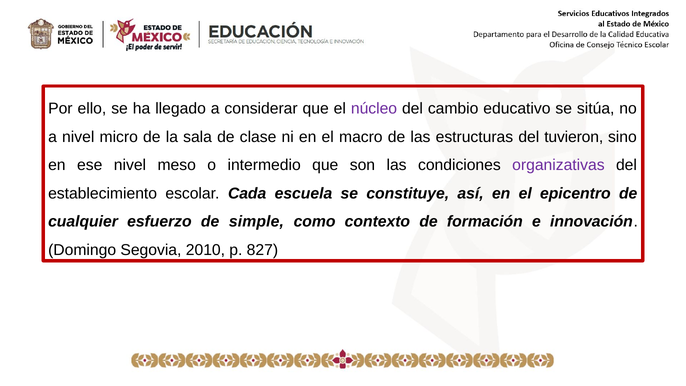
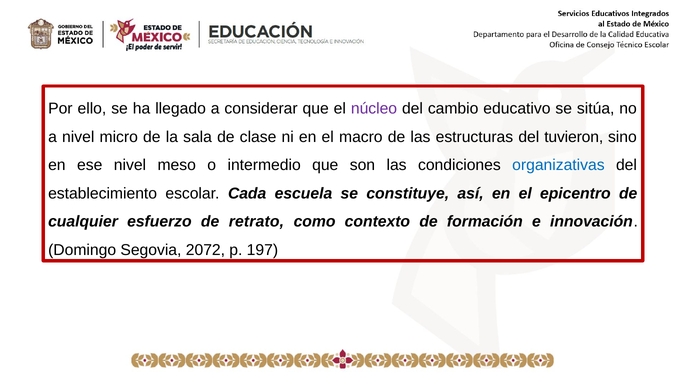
organizativas colour: purple -> blue (558, 165)
simple: simple -> retrato (256, 222)
2010: 2010 -> 2072 (205, 250)
827: 827 -> 197 (262, 250)
